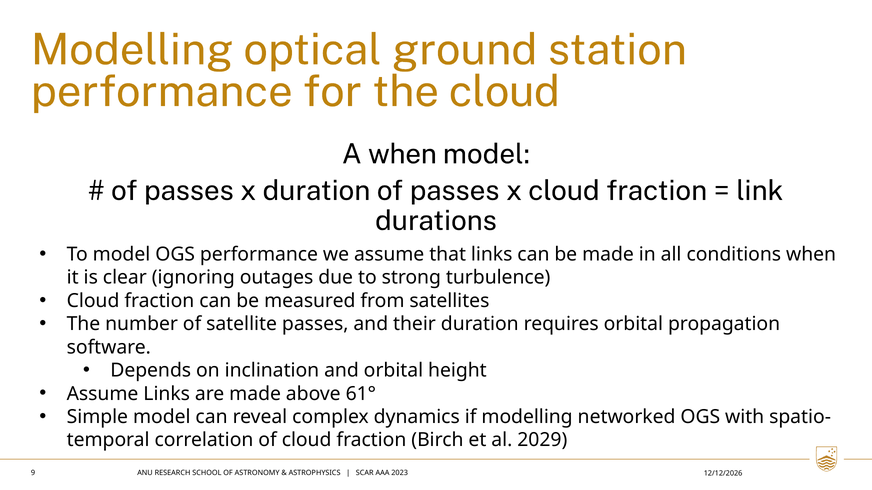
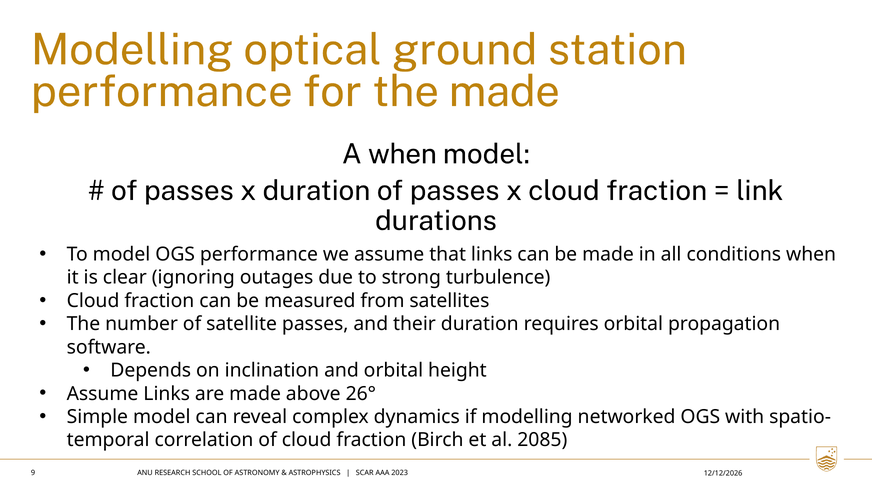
the cloud: cloud -> made (504, 92)
61°: 61° -> 26° (361, 394)
2029: 2029 -> 2085 (542, 441)
